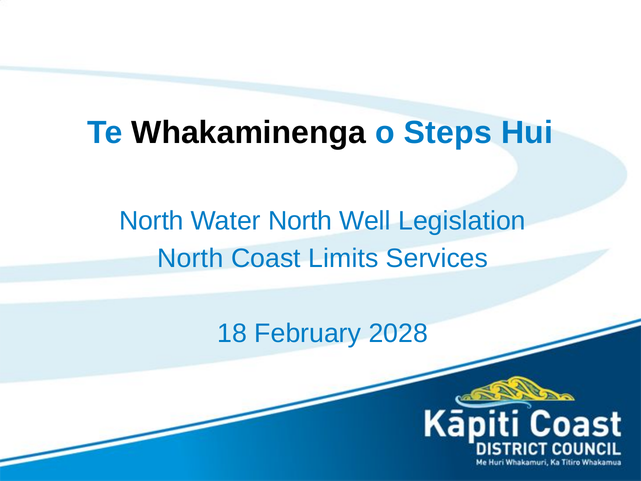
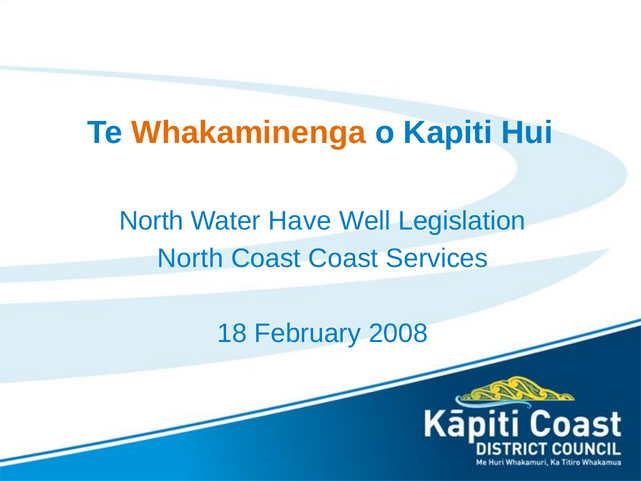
Whakaminenga colour: black -> orange (249, 133)
Steps: Steps -> Kapiti (448, 133)
Water North: North -> Have (300, 221)
Coast Limits: Limits -> Coast (343, 258)
2028: 2028 -> 2008 (398, 333)
